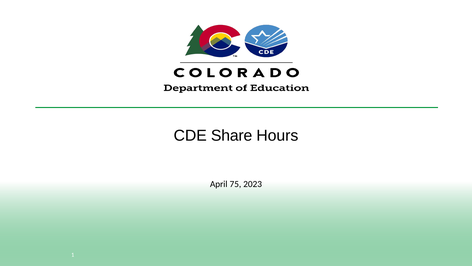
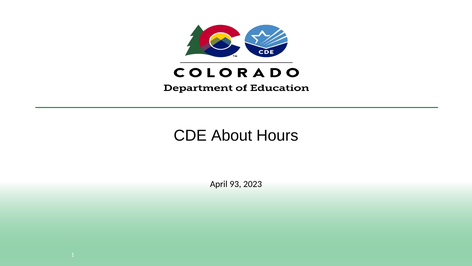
Share: Share -> About (232, 135)
75: 75 -> 93 (235, 184)
